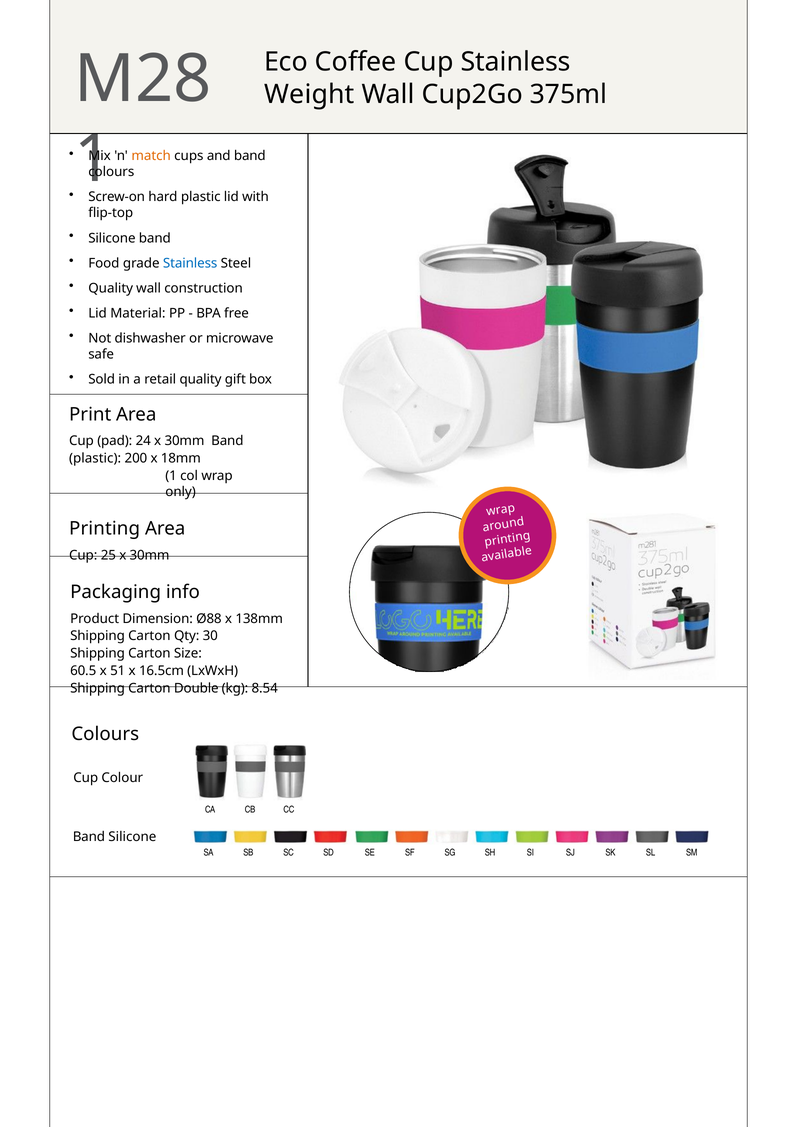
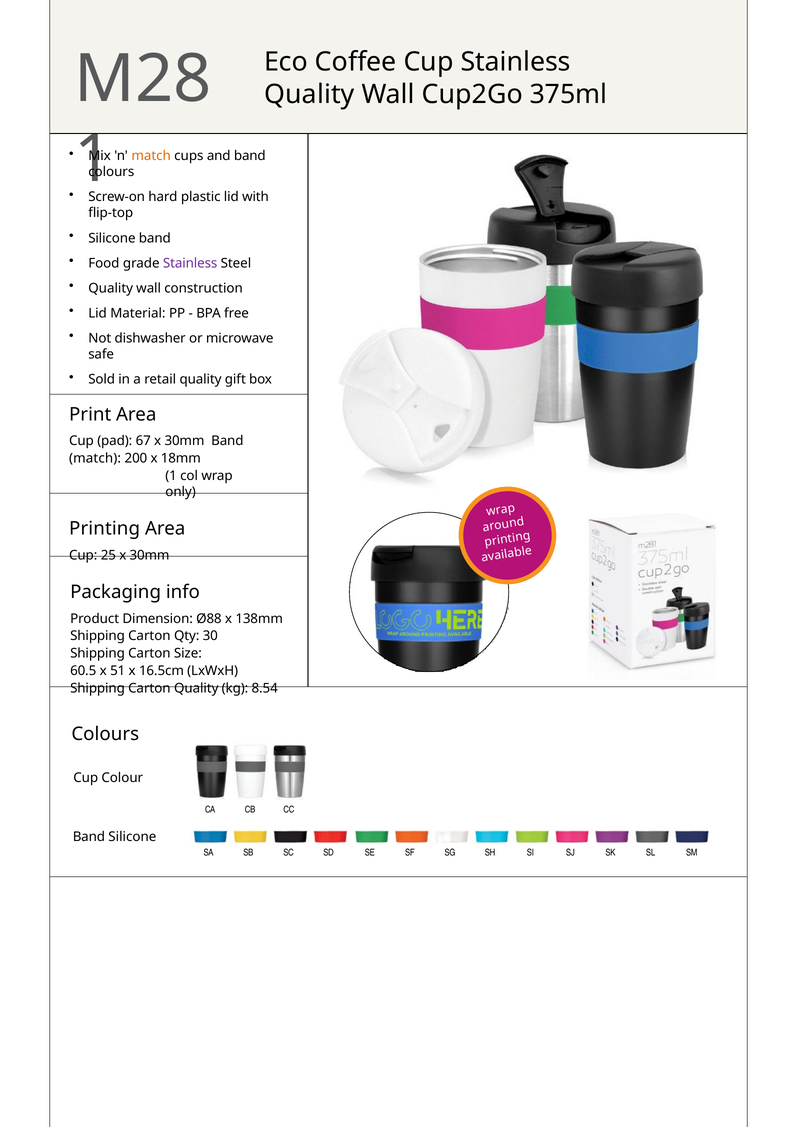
Weight: Weight -> Quality (309, 94)
Stainless colour: blue -> purple (190, 263)
24: 24 -> 67 (143, 441)
plastic: plastic -> match (95, 458)
Carton Double: Double -> Quality (196, 688)
